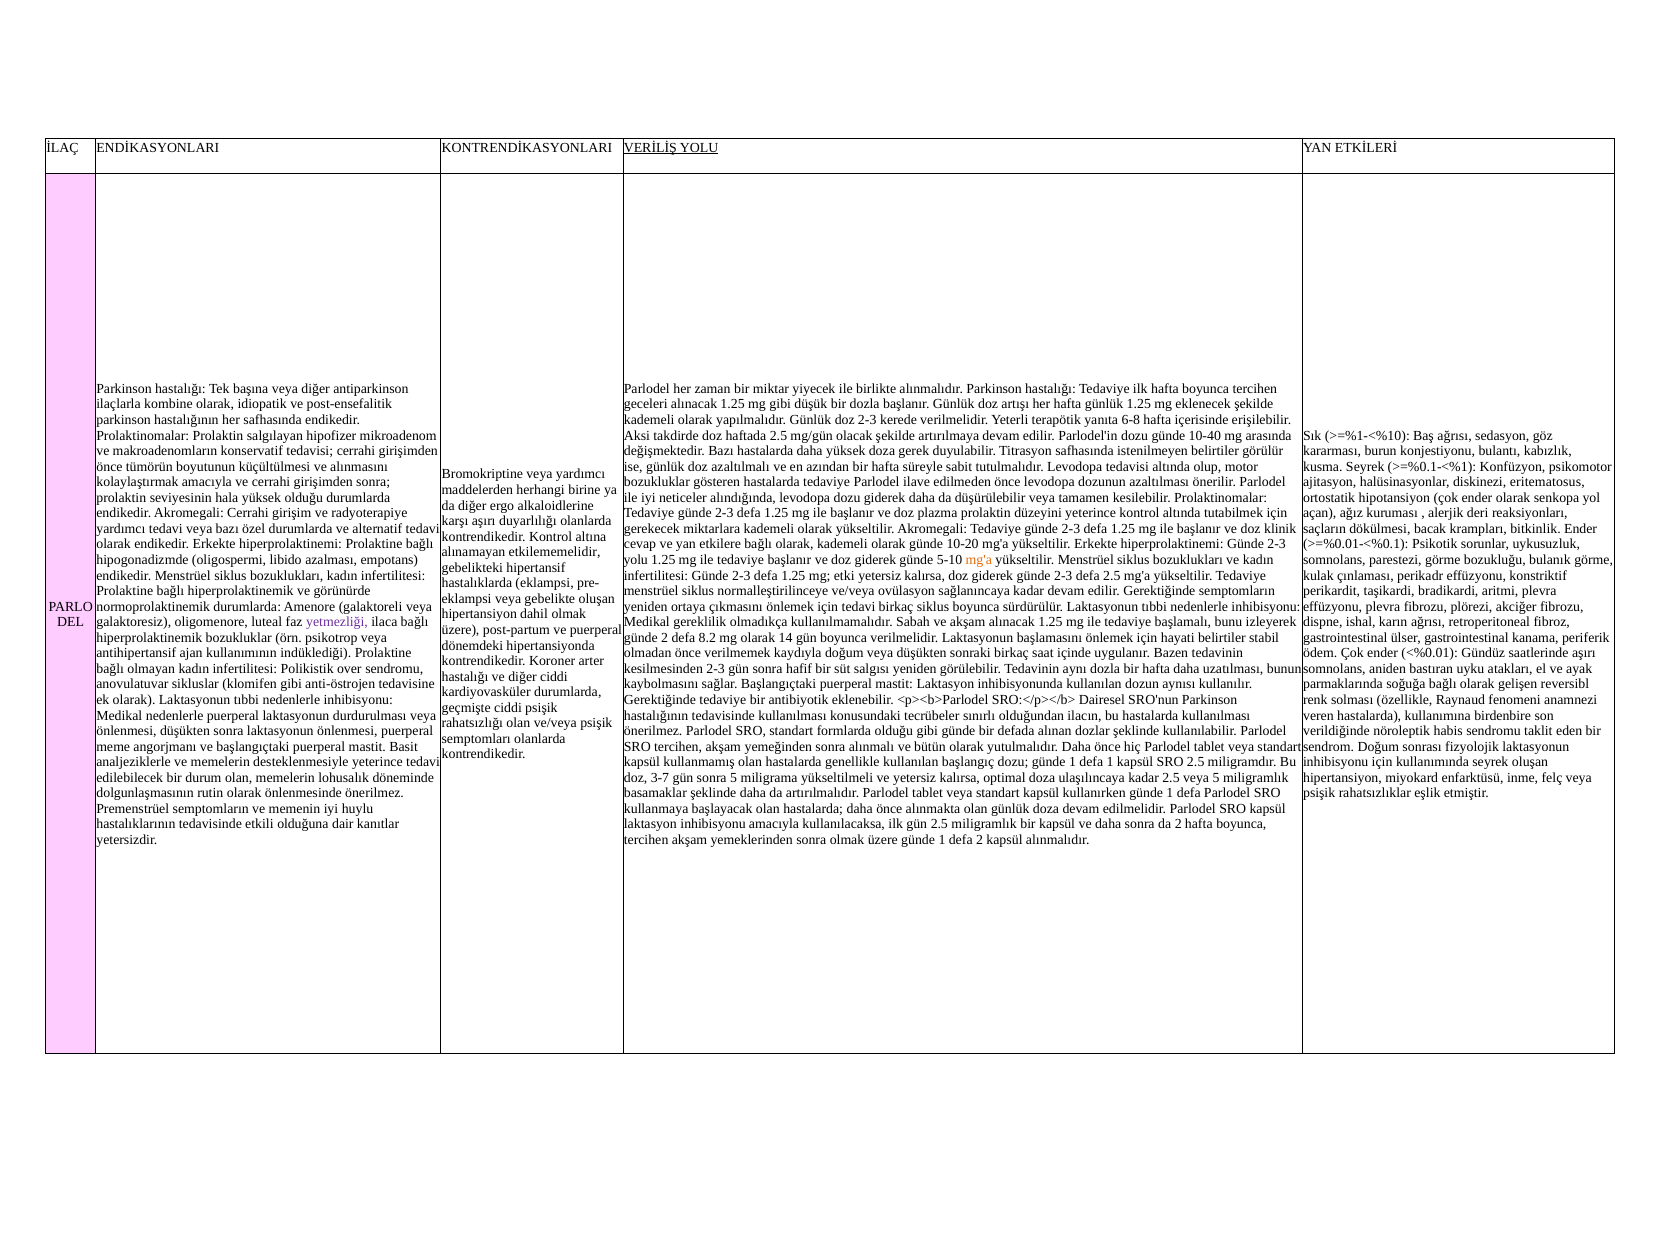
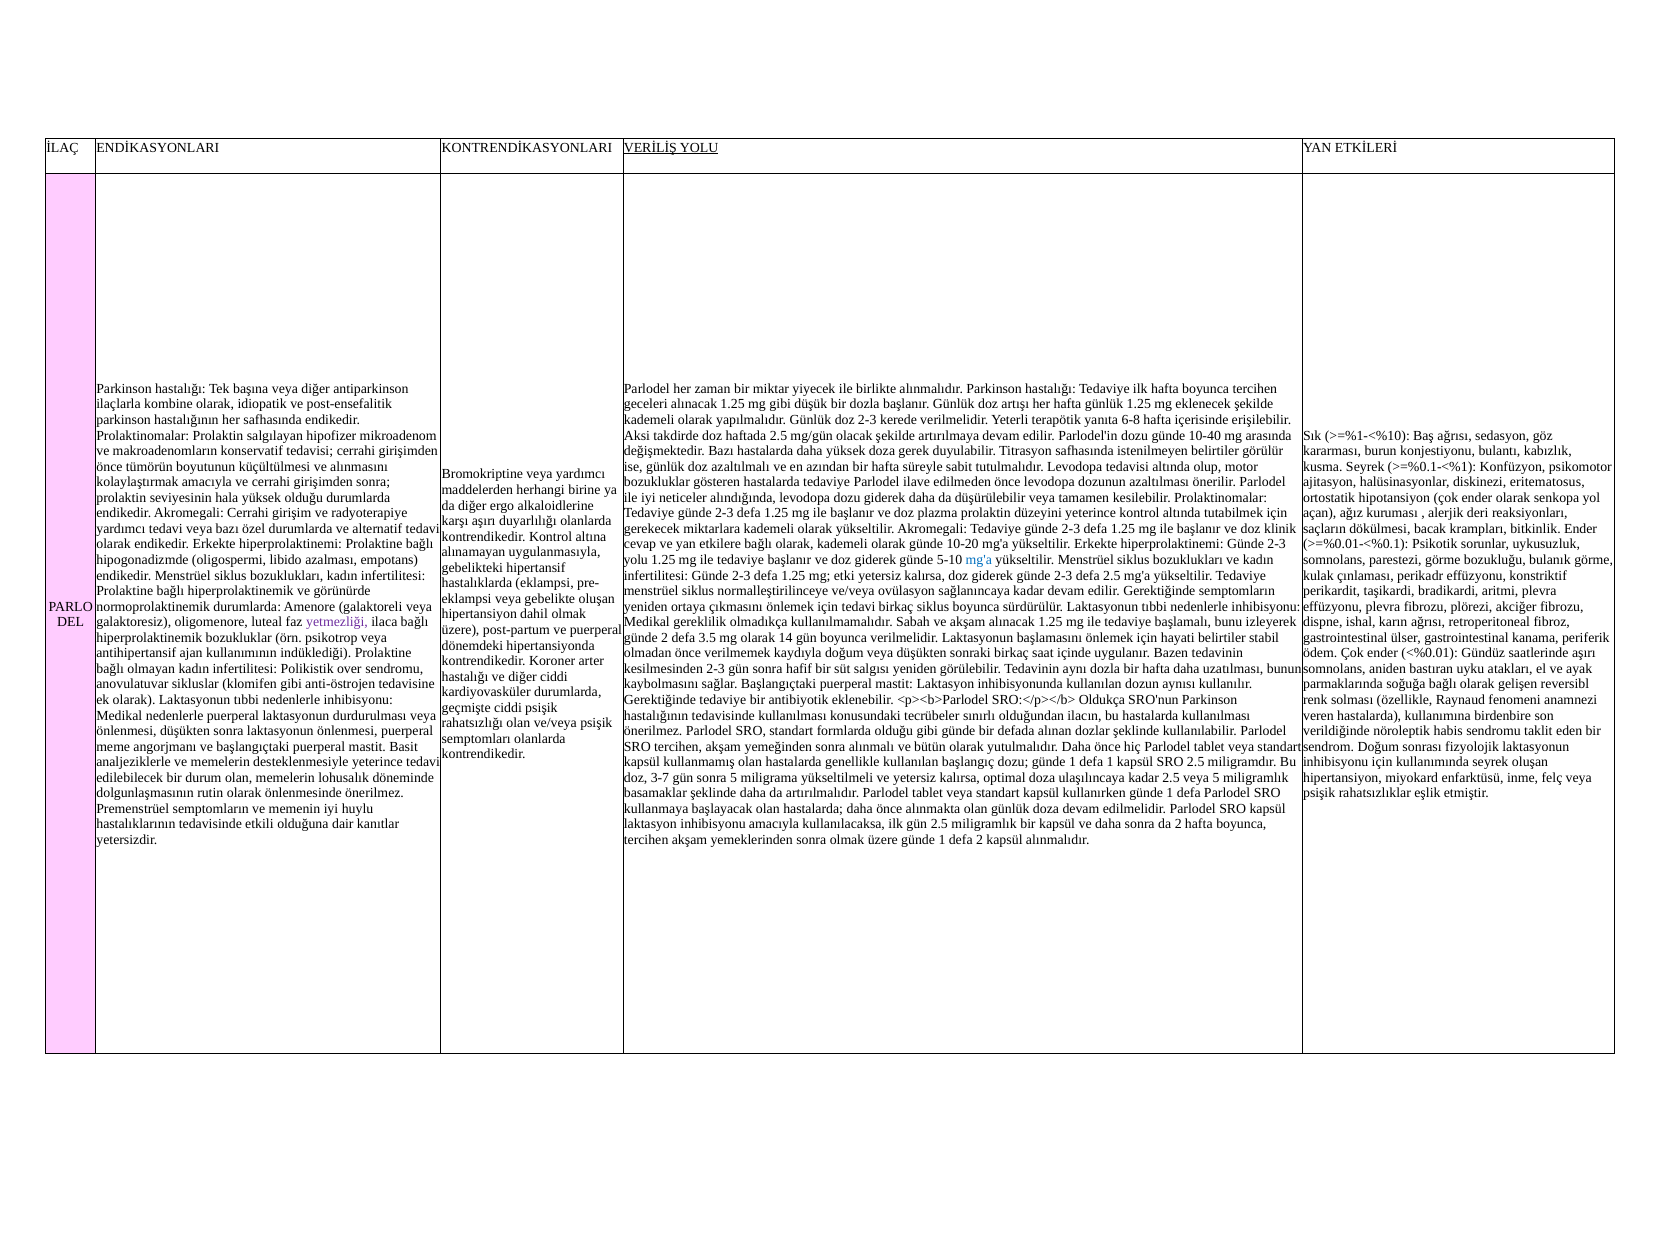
etkilememelidir: etkilememelidir -> uygulanmasıyla (555, 552)
mg'a colour: orange -> blue (979, 560)
8.2: 8.2 -> 3.5 (707, 638)
Dairesel: Dairesel -> Oldukça (1102, 700)
